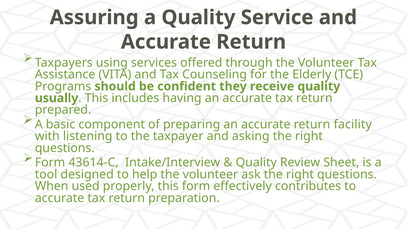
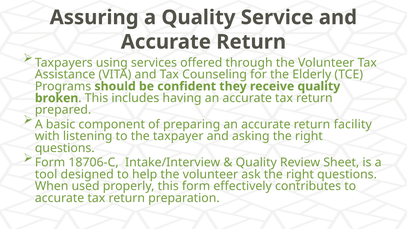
usually: usually -> broken (57, 98)
43614-C: 43614-C -> 18706-C (94, 163)
